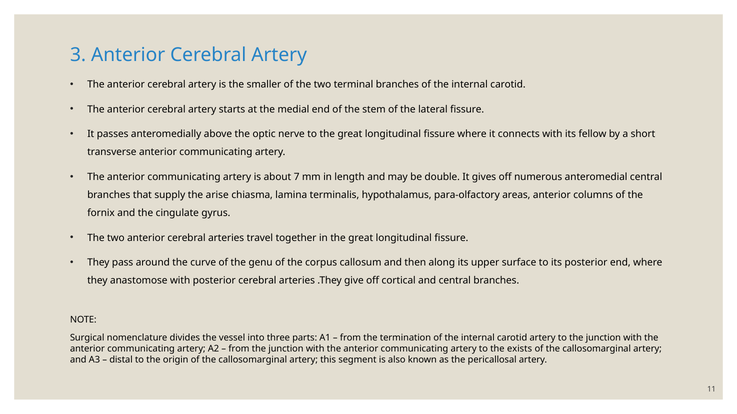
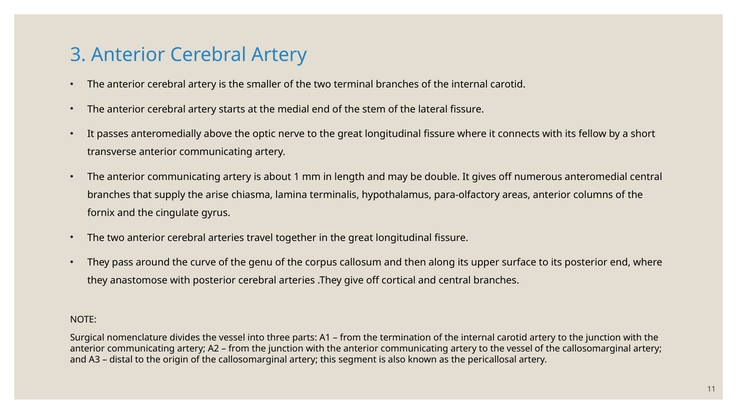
7: 7 -> 1 (297, 177)
to the exists: exists -> vessel (520, 349)
